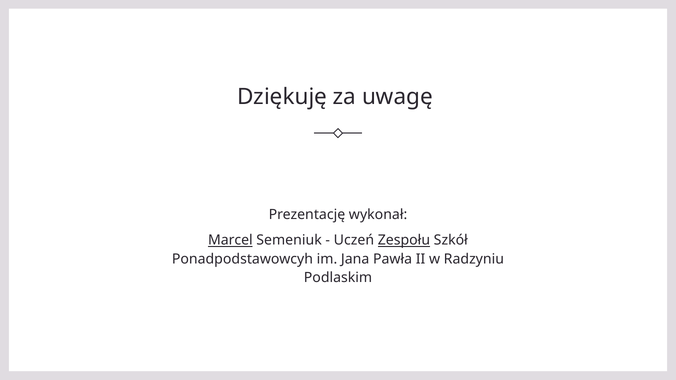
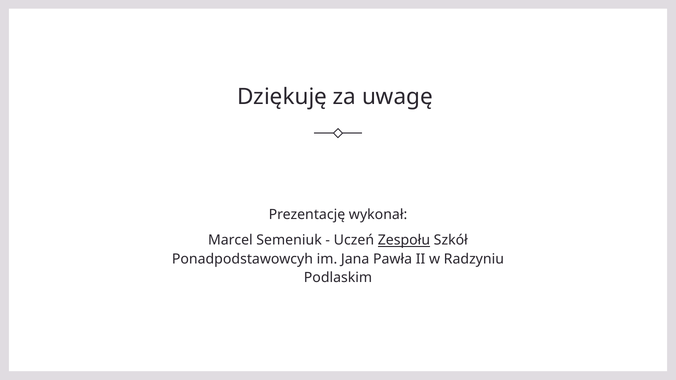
Marcel underline: present -> none (230, 240)
